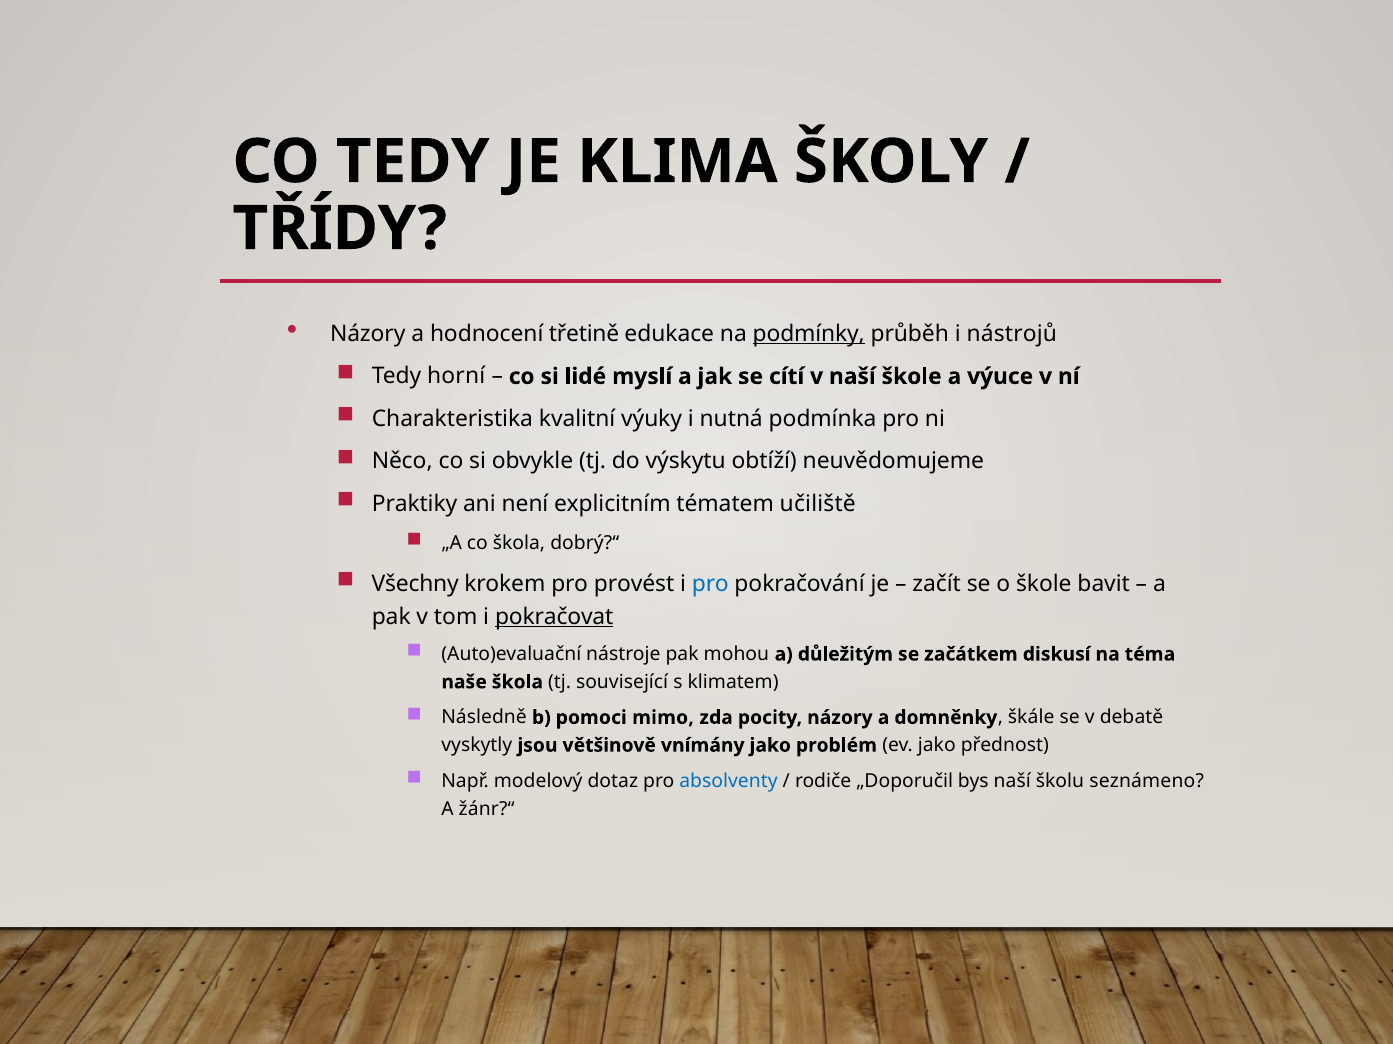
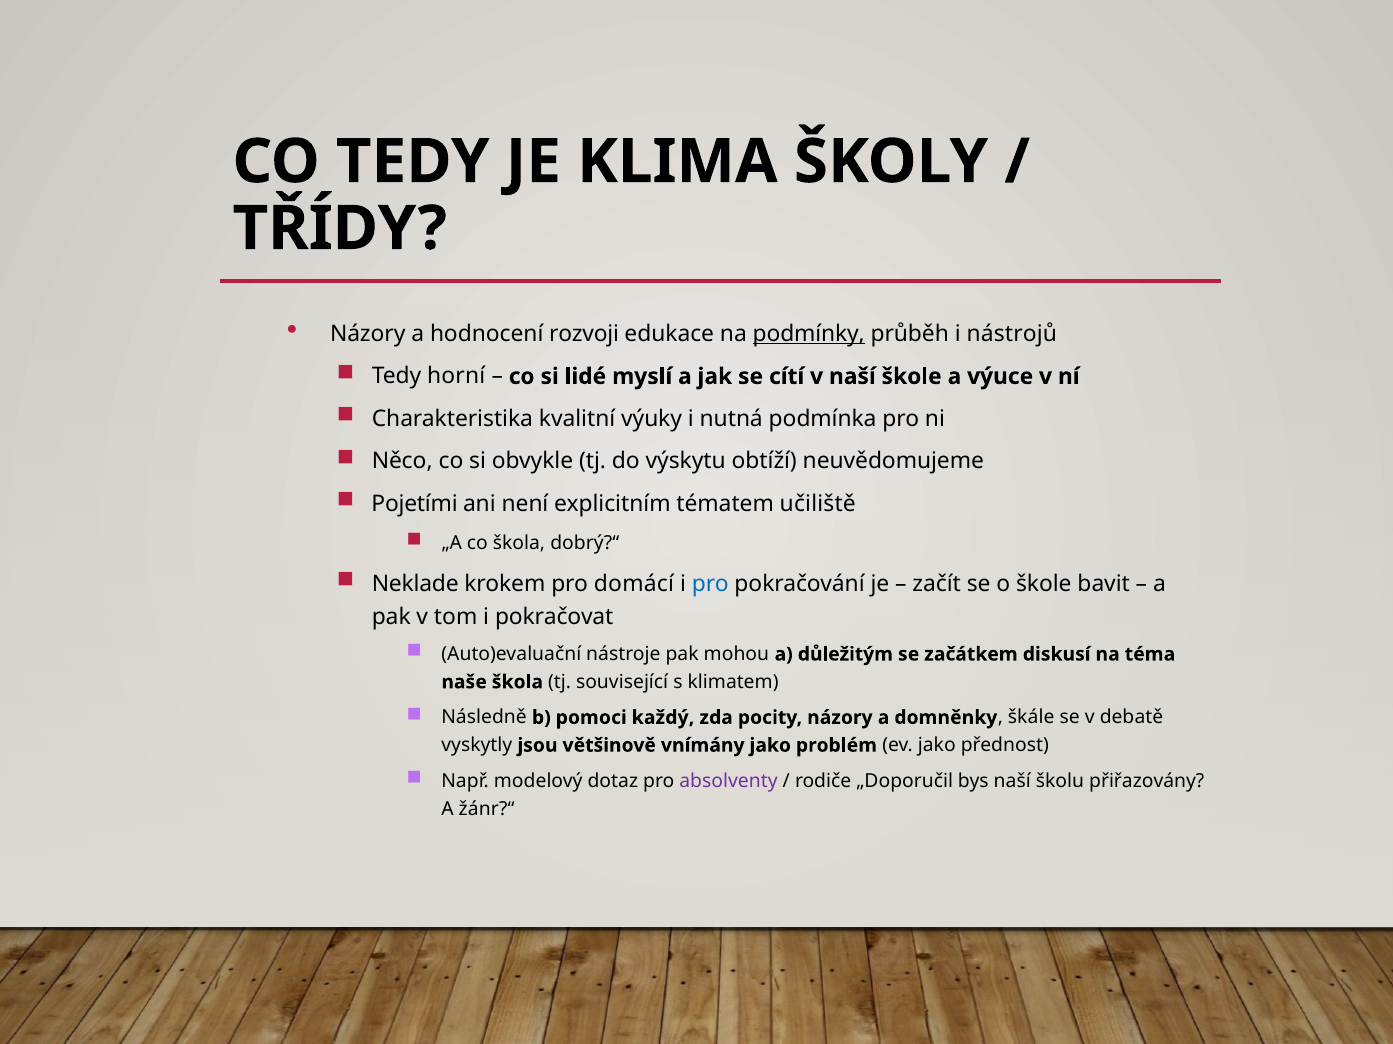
třetině: třetině -> rozvoji (584, 334)
Praktiky: Praktiky -> Pojetími (415, 504)
Všechny: Všechny -> Neklade (415, 584)
provést: provést -> domácí (634, 584)
pokračovat underline: present -> none (554, 617)
mimo: mimo -> každý (663, 718)
absolventy colour: blue -> purple (729, 781)
seznámeno: seznámeno -> přiřazovány (1147, 781)
